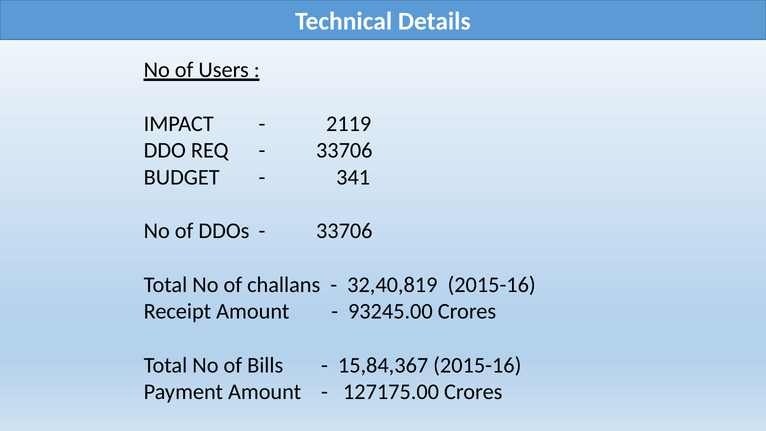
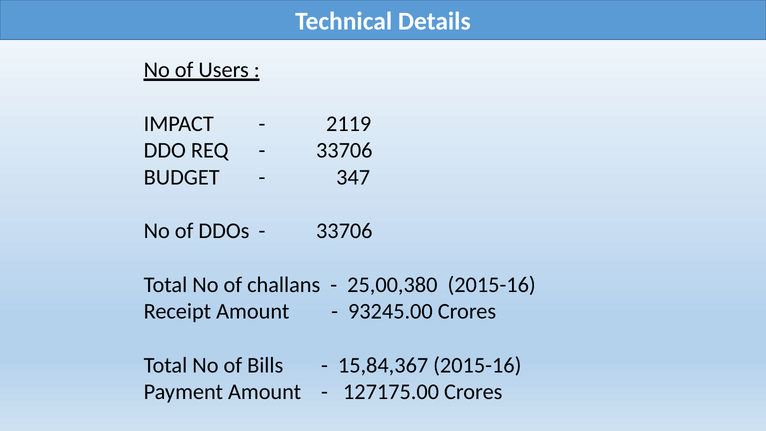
341: 341 -> 347 (353, 177)
32,40,819: 32,40,819 -> 25,00,380 (392, 285)
